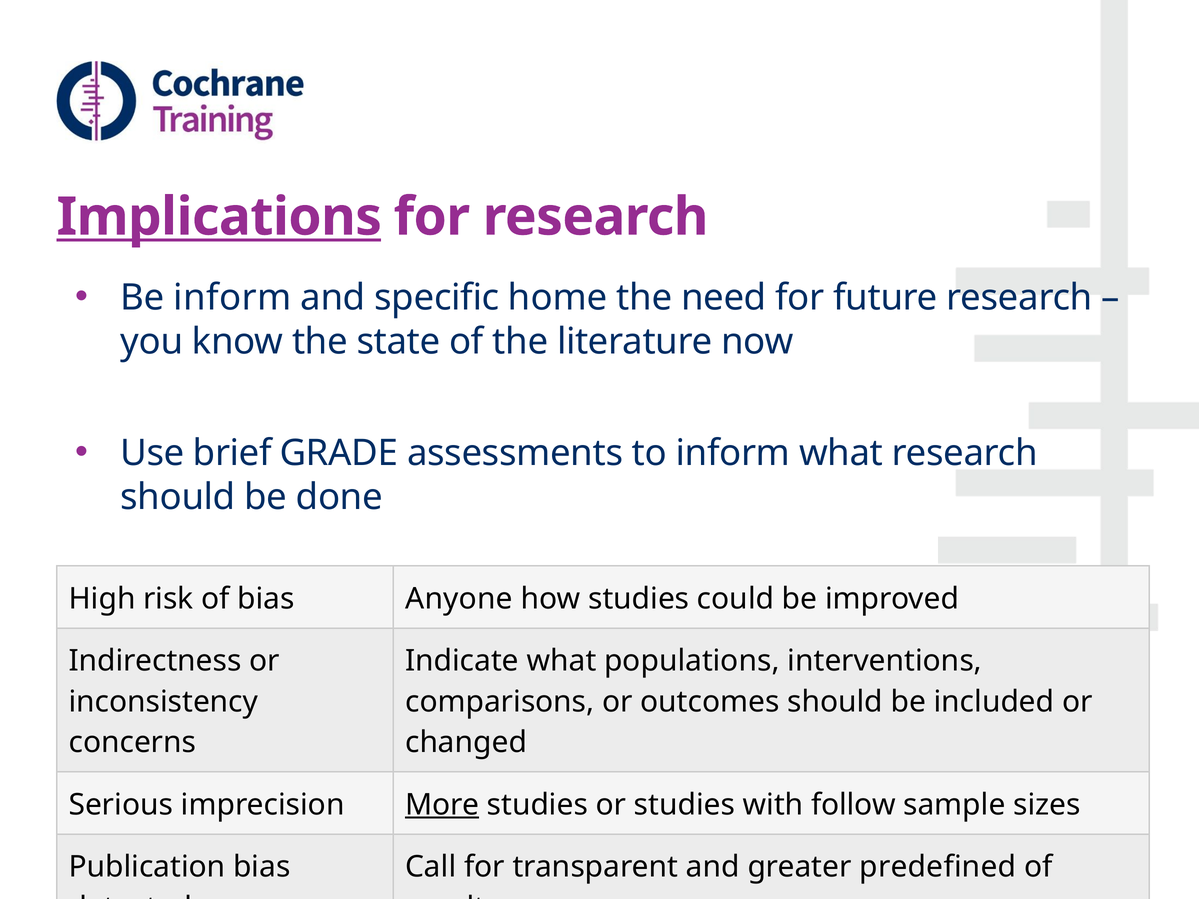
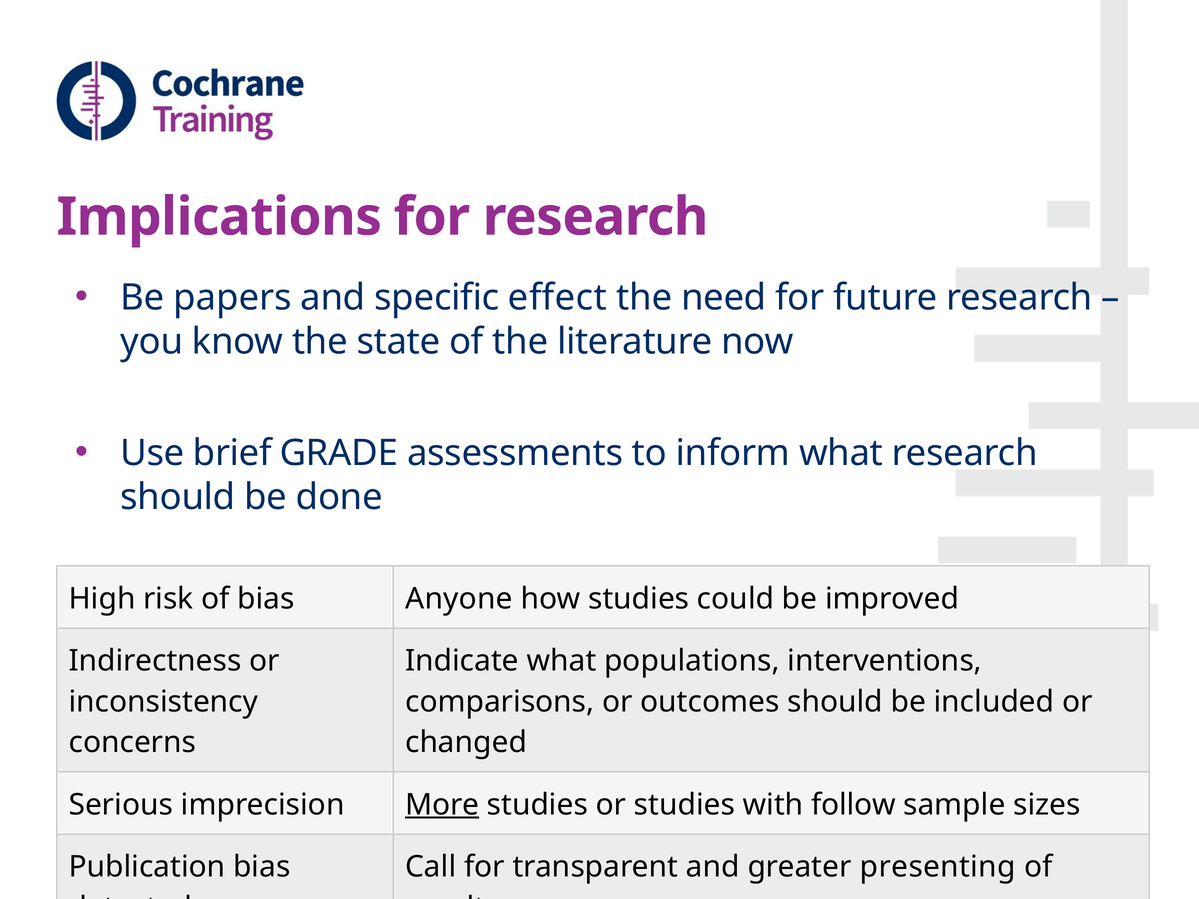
Implications underline: present -> none (219, 217)
Be inform: inform -> papers (233, 298)
home: home -> effect (558, 298)
predefined: predefined -> presenting (938, 867)
